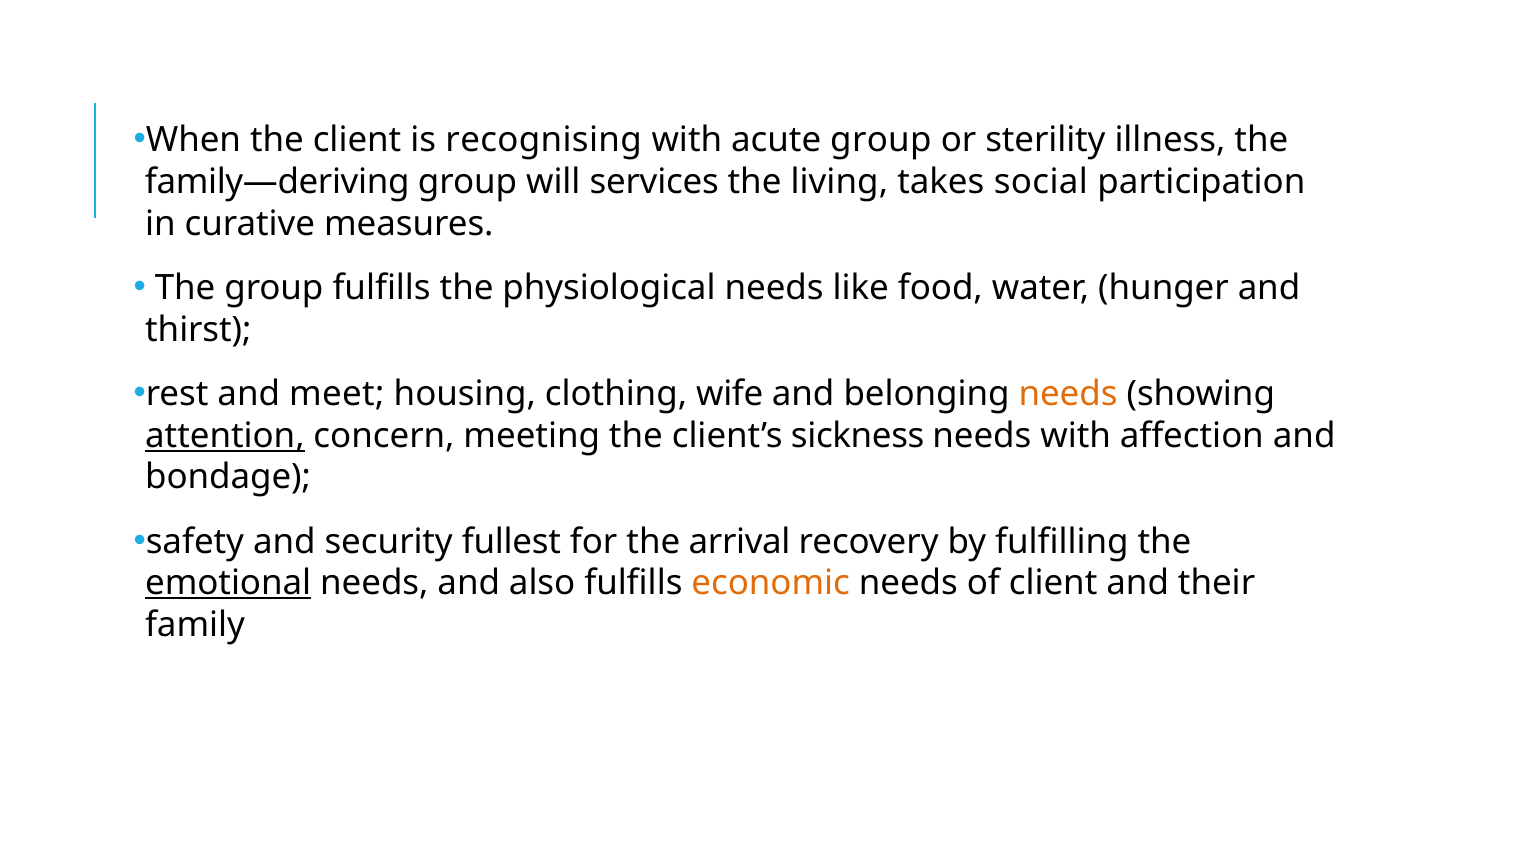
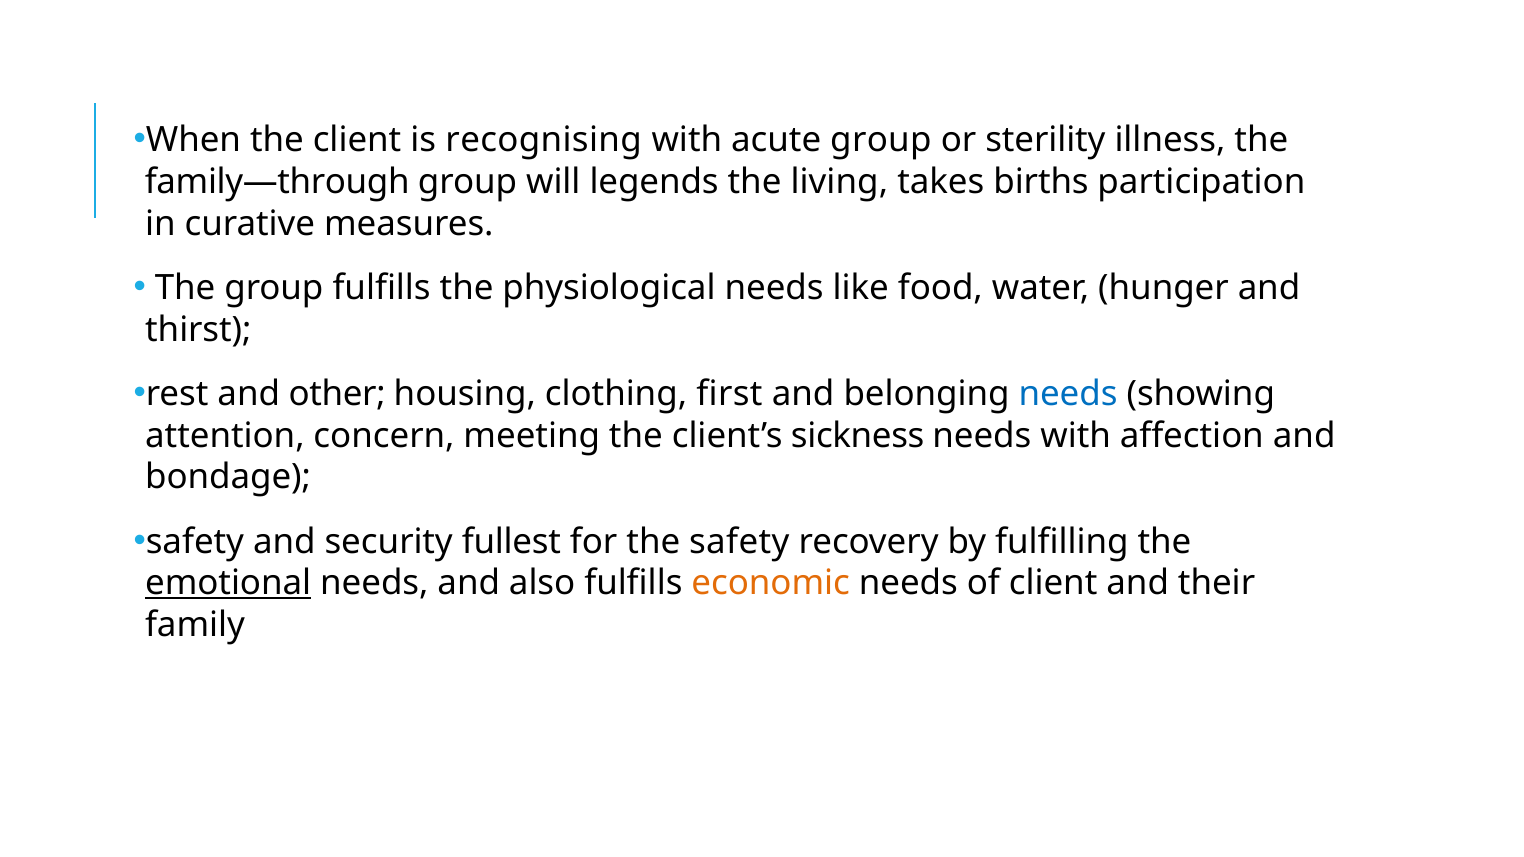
family—deriving: family—deriving -> family—through (277, 182)
services: services -> legends (654, 182)
social: social -> births (1041, 182)
meet: meet -> other (337, 394)
wife: wife -> first (729, 394)
needs colour: orange -> blue (1068, 394)
attention underline: present -> none (225, 436)
the arrival: arrival -> safety (739, 542)
